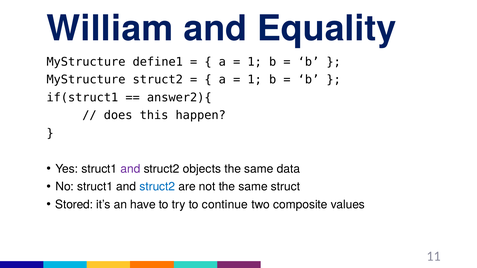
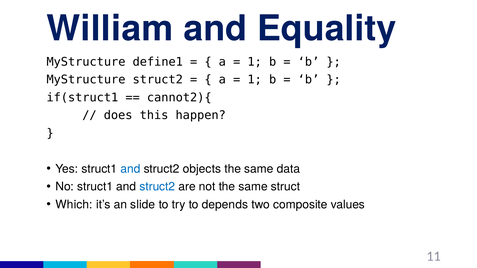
answer2){: answer2){ -> cannot2){ (179, 98)
and colour: purple -> blue (130, 169)
Stored: Stored -> Which (74, 205)
have: have -> slide (143, 205)
continue: continue -> depends (225, 205)
